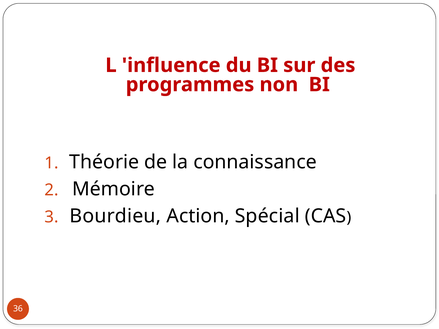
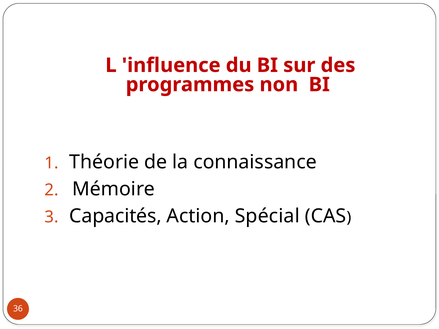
Bourdieu: Bourdieu -> Capacités (115, 216)
